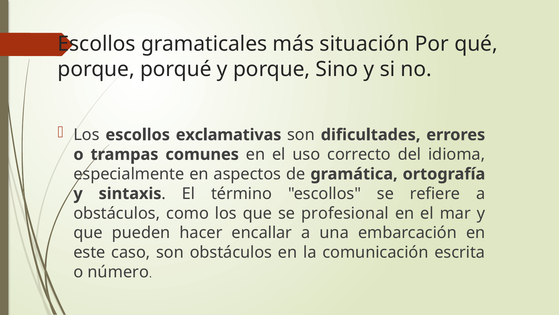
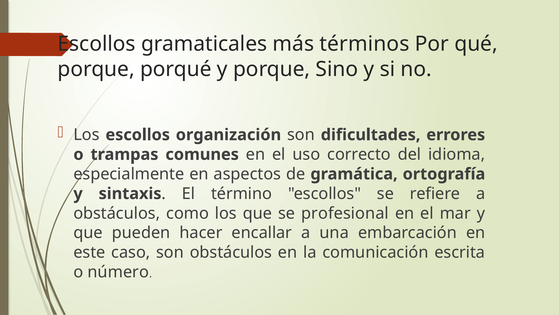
situación: situación -> términos (364, 44)
exclamativas: exclamativas -> organización (228, 135)
